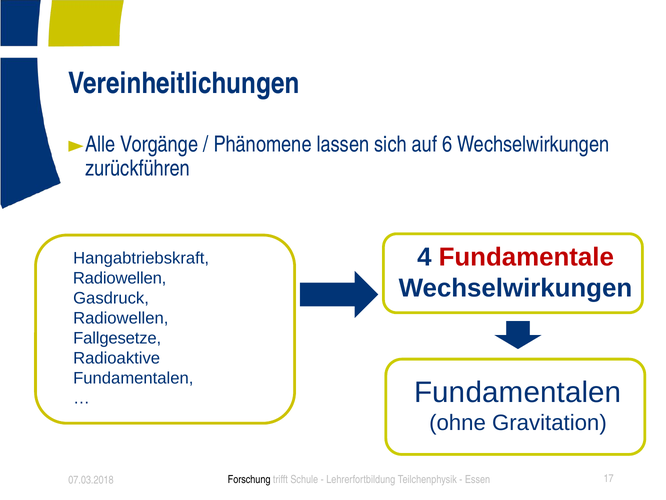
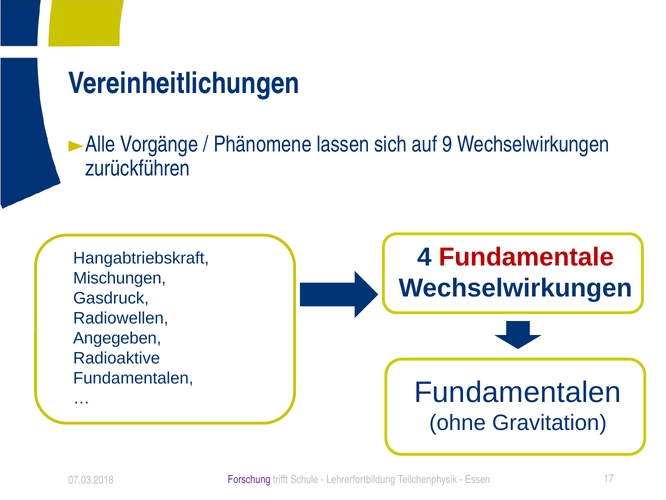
6: 6 -> 9 (447, 144)
Radiowellen: Radiowellen -> Mischungen (120, 278)
Fallgesetze: Fallgesetze -> Angegeben (117, 338)
Forschung colour: black -> purple (249, 479)
